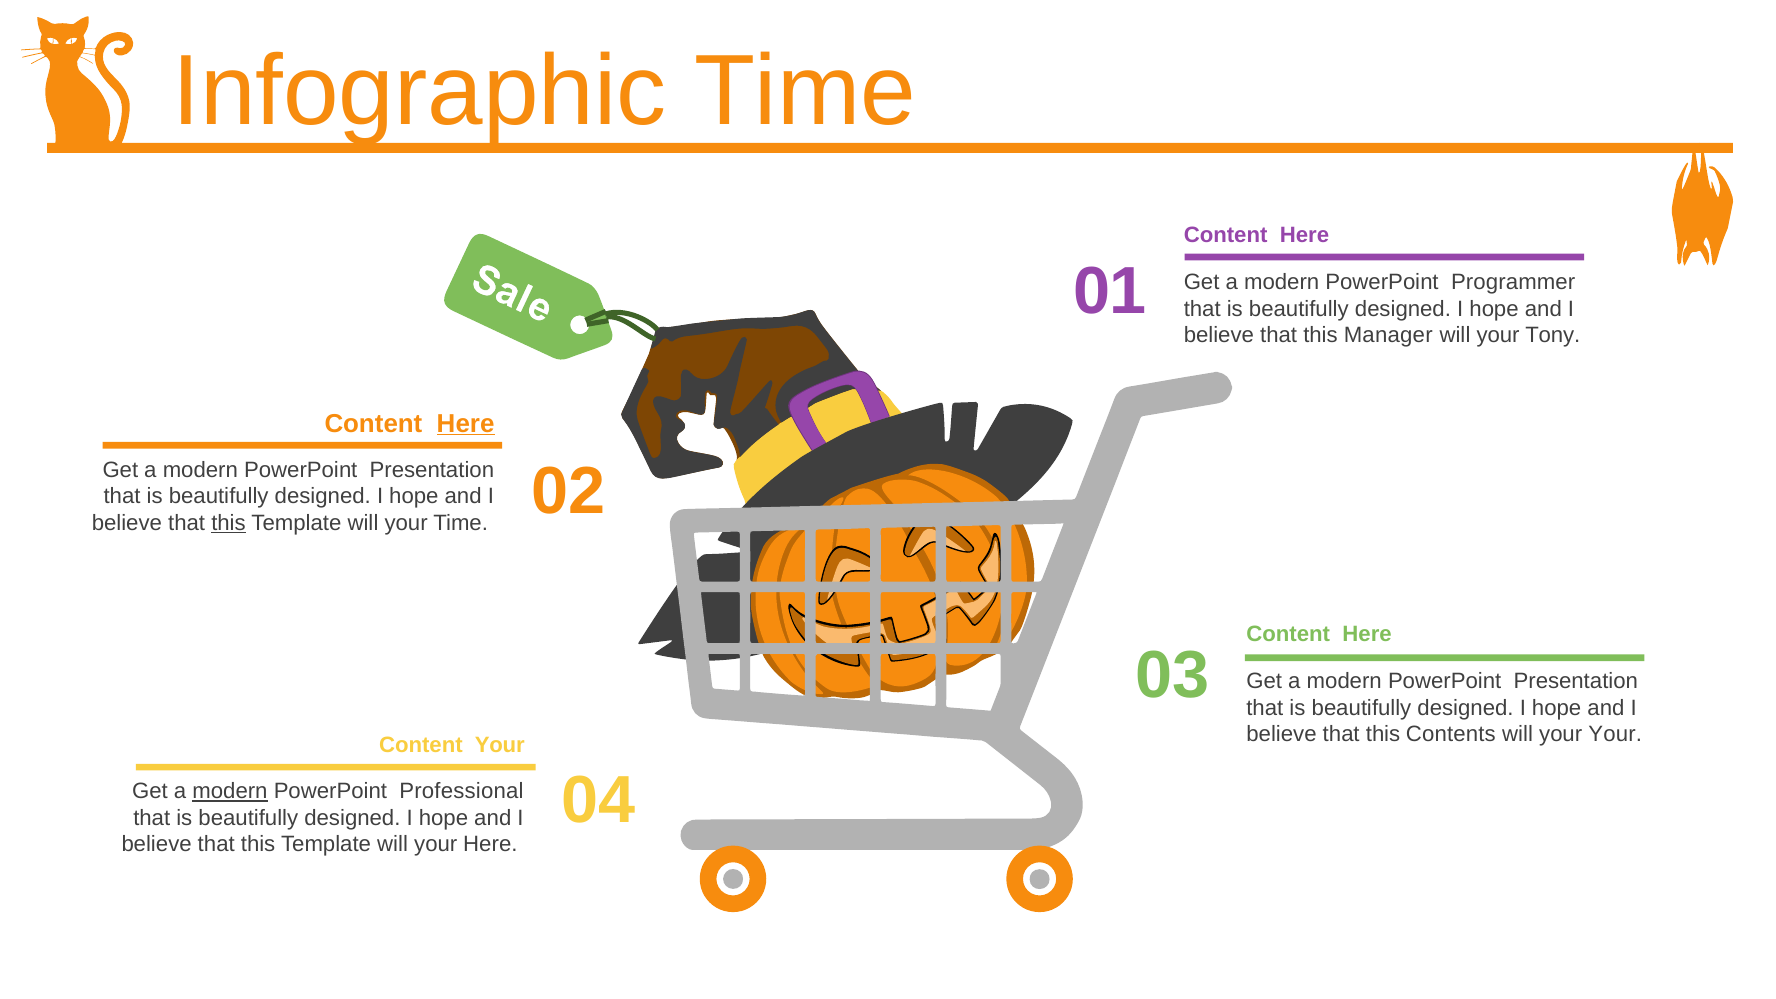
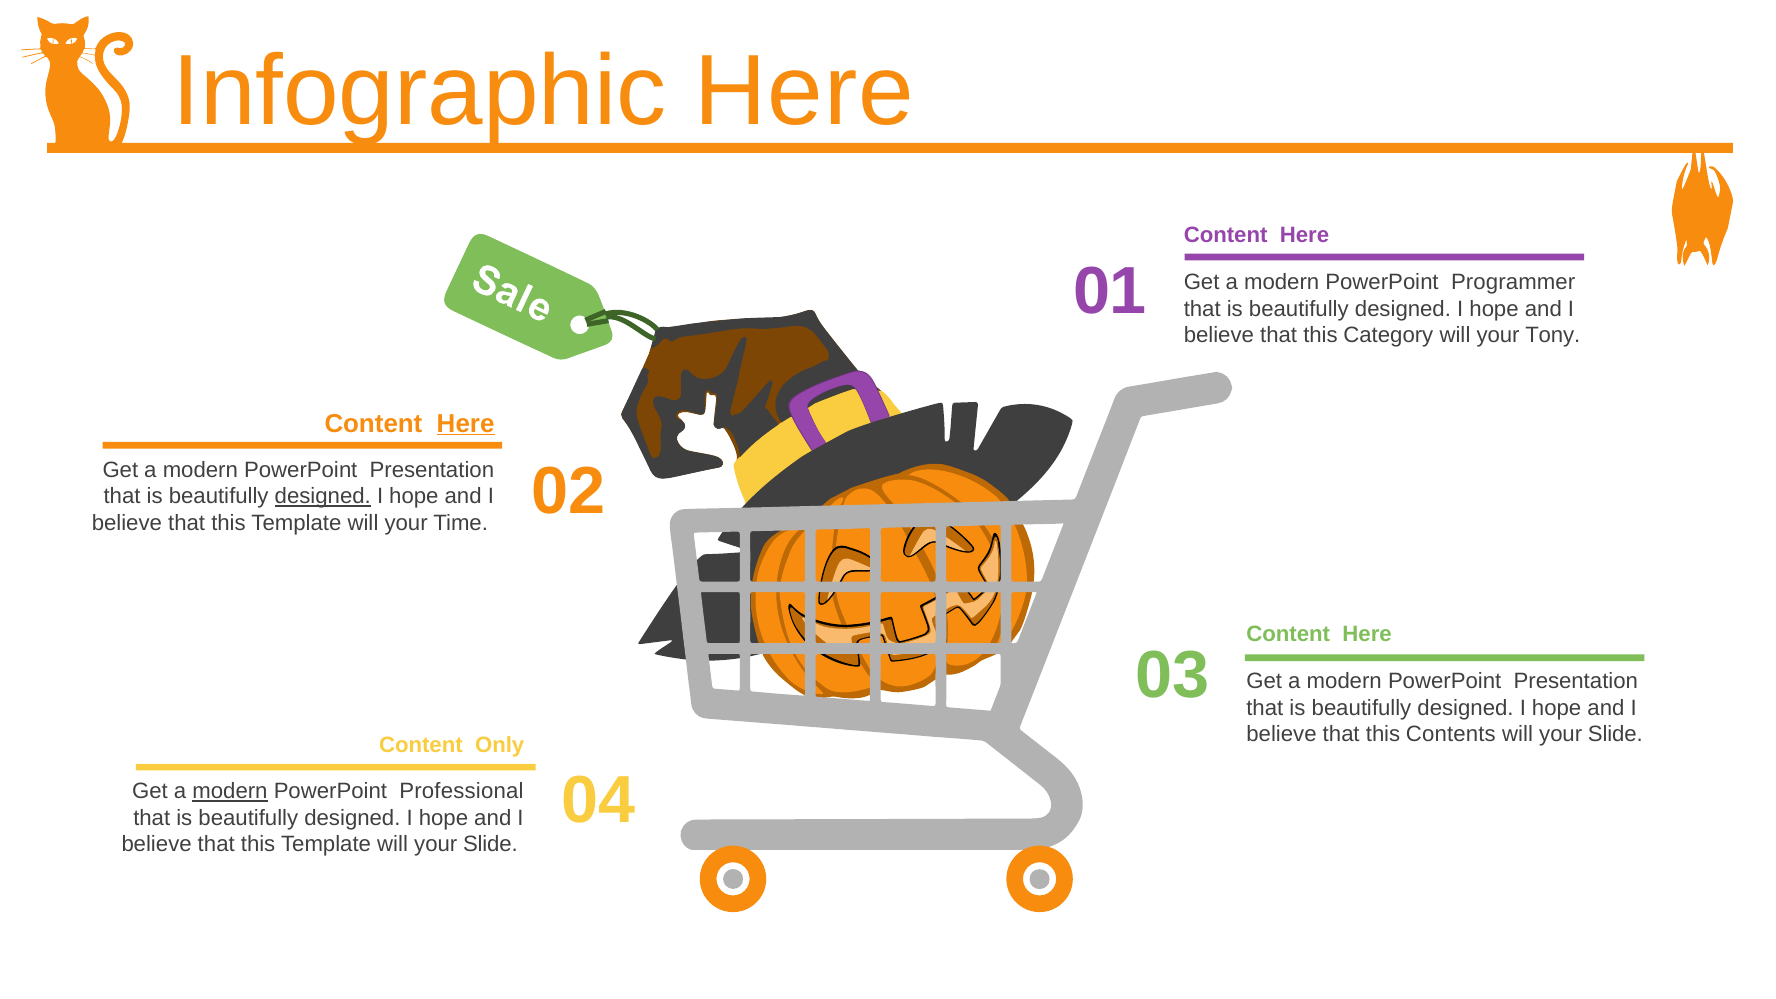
Infographic Time: Time -> Here (804, 92)
Manager: Manager -> Category (1388, 335)
designed underline: none -> present (323, 497)
this underline: present -> none (228, 523)
Your: Your -> Slide (1615, 735)
Content Your: Your -> Only (500, 745)
Template will your Here: Here -> Slide (490, 845)
